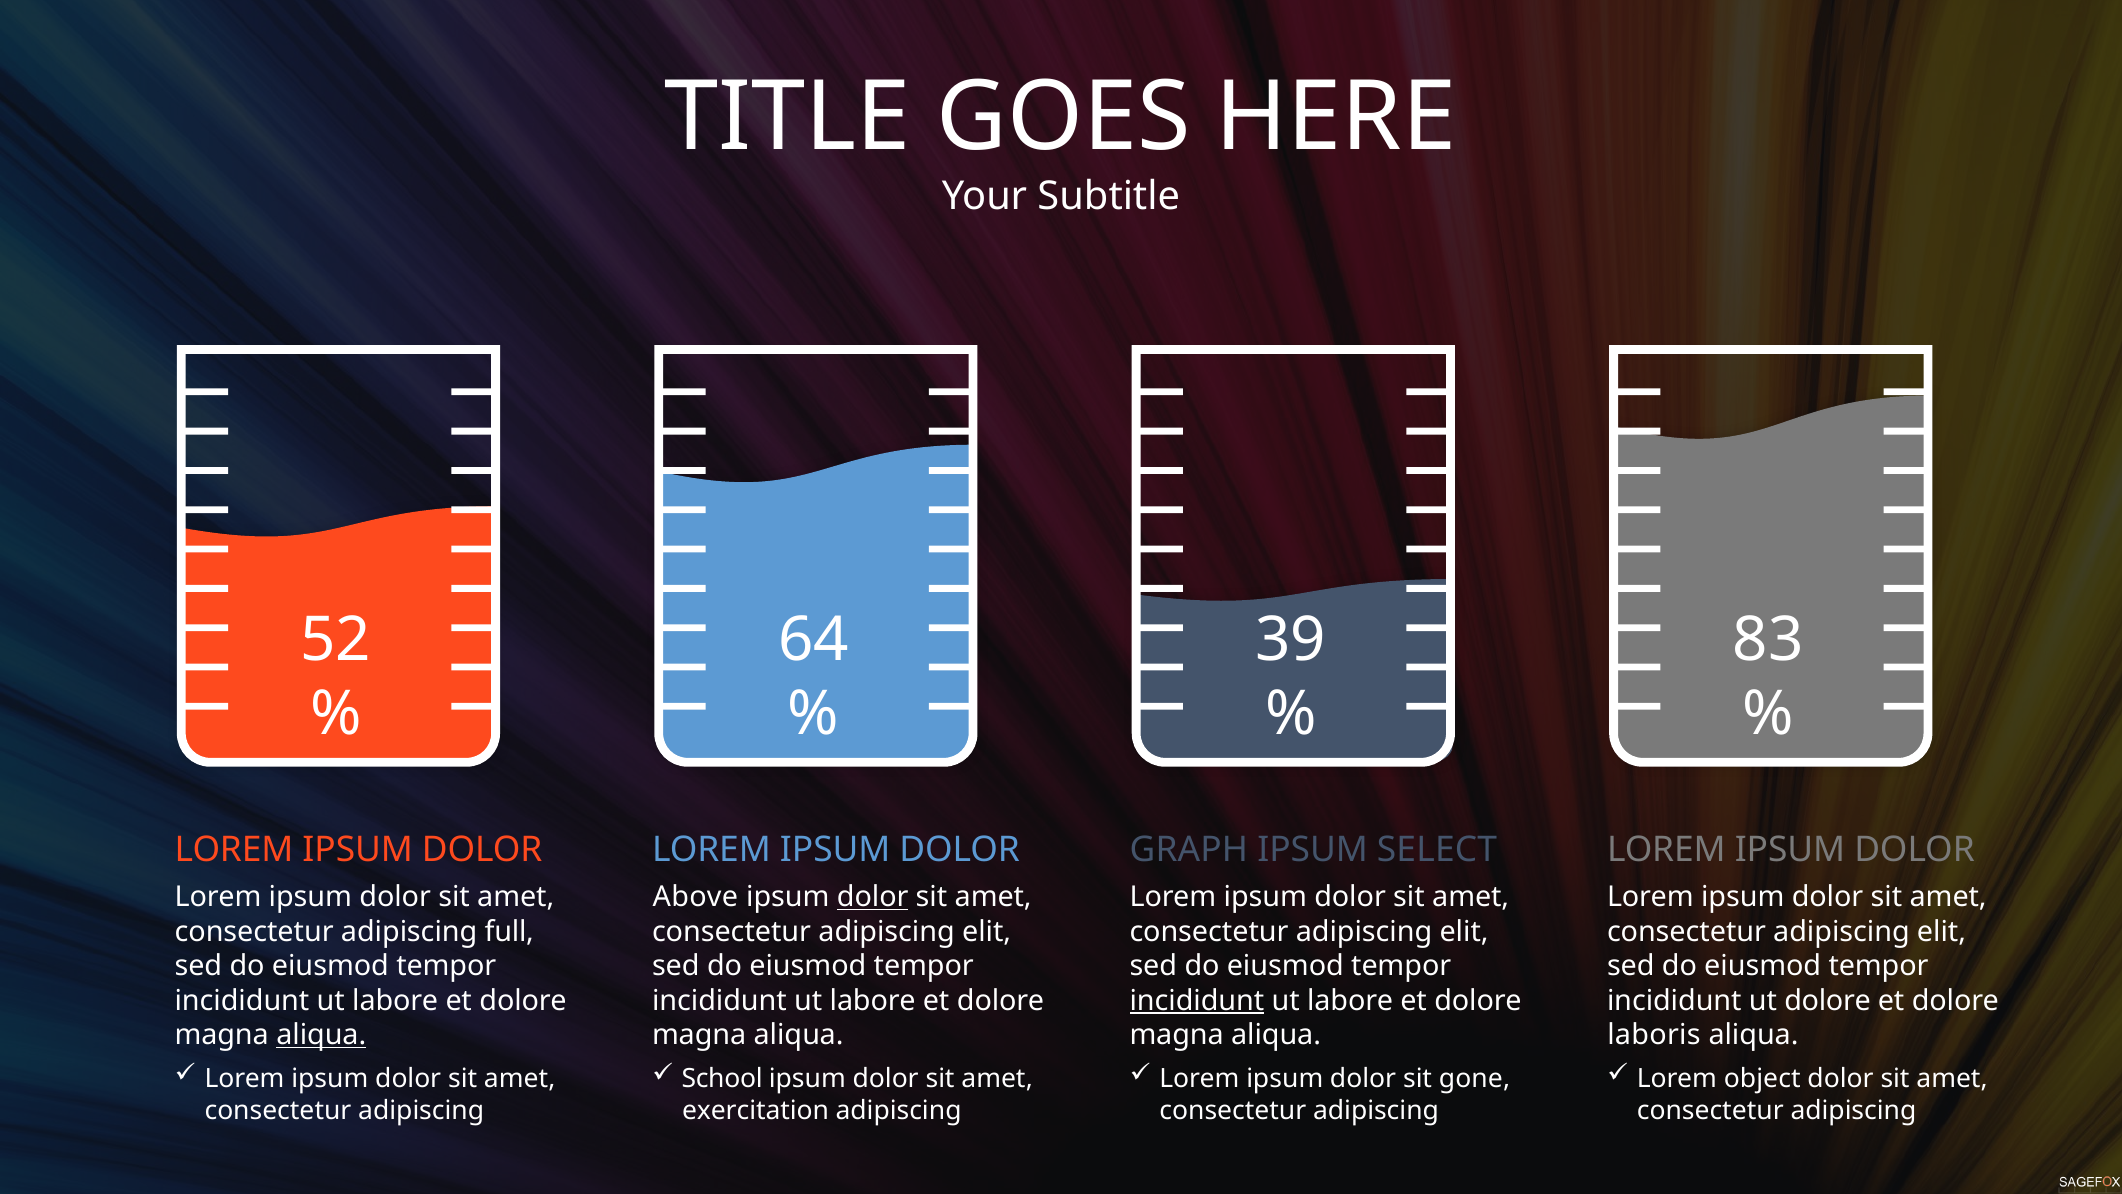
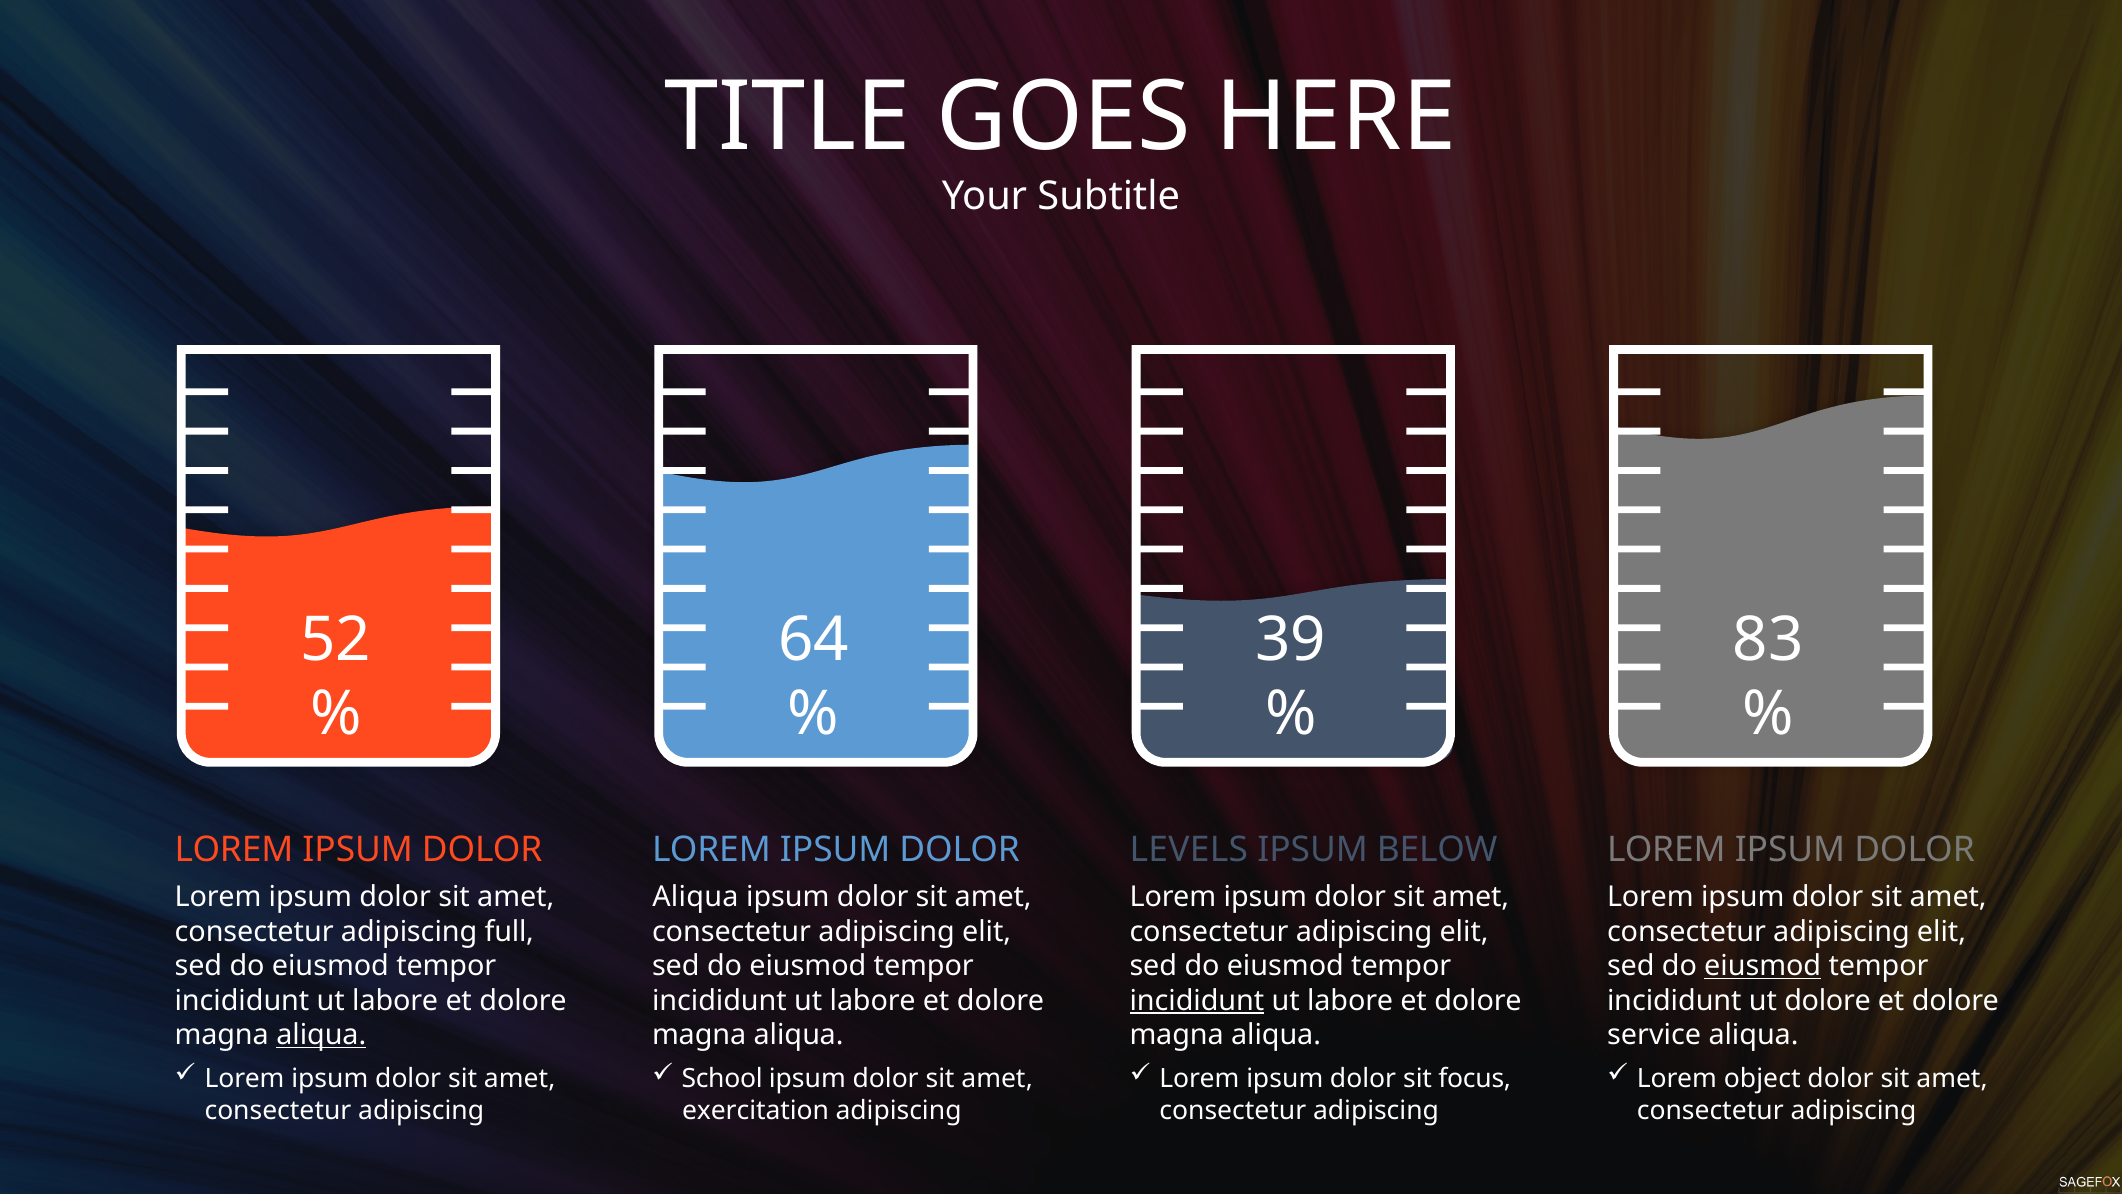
GRAPH: GRAPH -> LEVELS (1189, 849)
SELECT: SELECT -> BELOW (1437, 849)
Above: Above -> Aliqua (695, 897)
dolor underline: present -> none (873, 897)
eiusmod underline: none -> present (1763, 966)
laboris: laboris -> service (1654, 1035)
gone: gone -> focus (1475, 1078)
